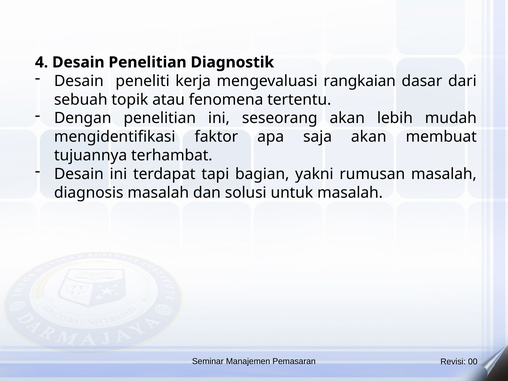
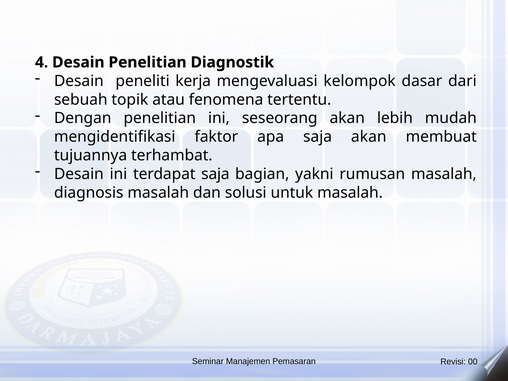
rangkaian: rangkaian -> kelompok (360, 81)
terdapat tapi: tapi -> saja (215, 174)
